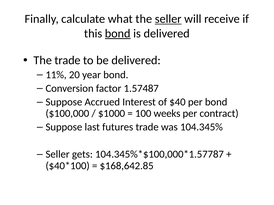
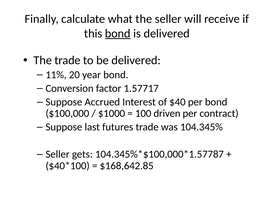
seller underline: present -> none (168, 19)
1.57487: 1.57487 -> 1.57717 (141, 89)
weeks: weeks -> driven (167, 114)
